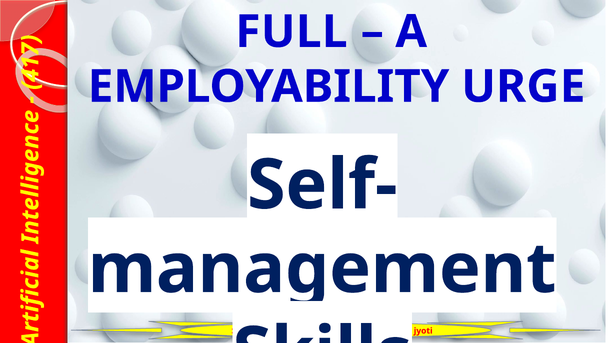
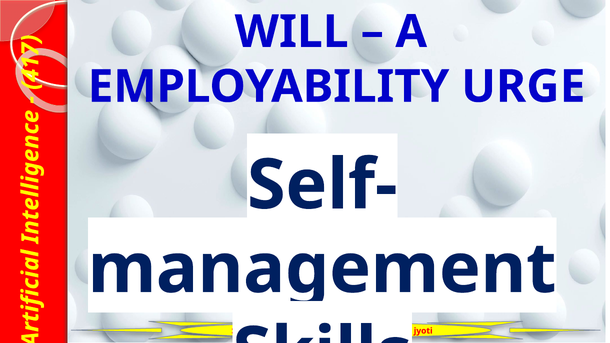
FULL: FULL -> WILL (292, 32)
